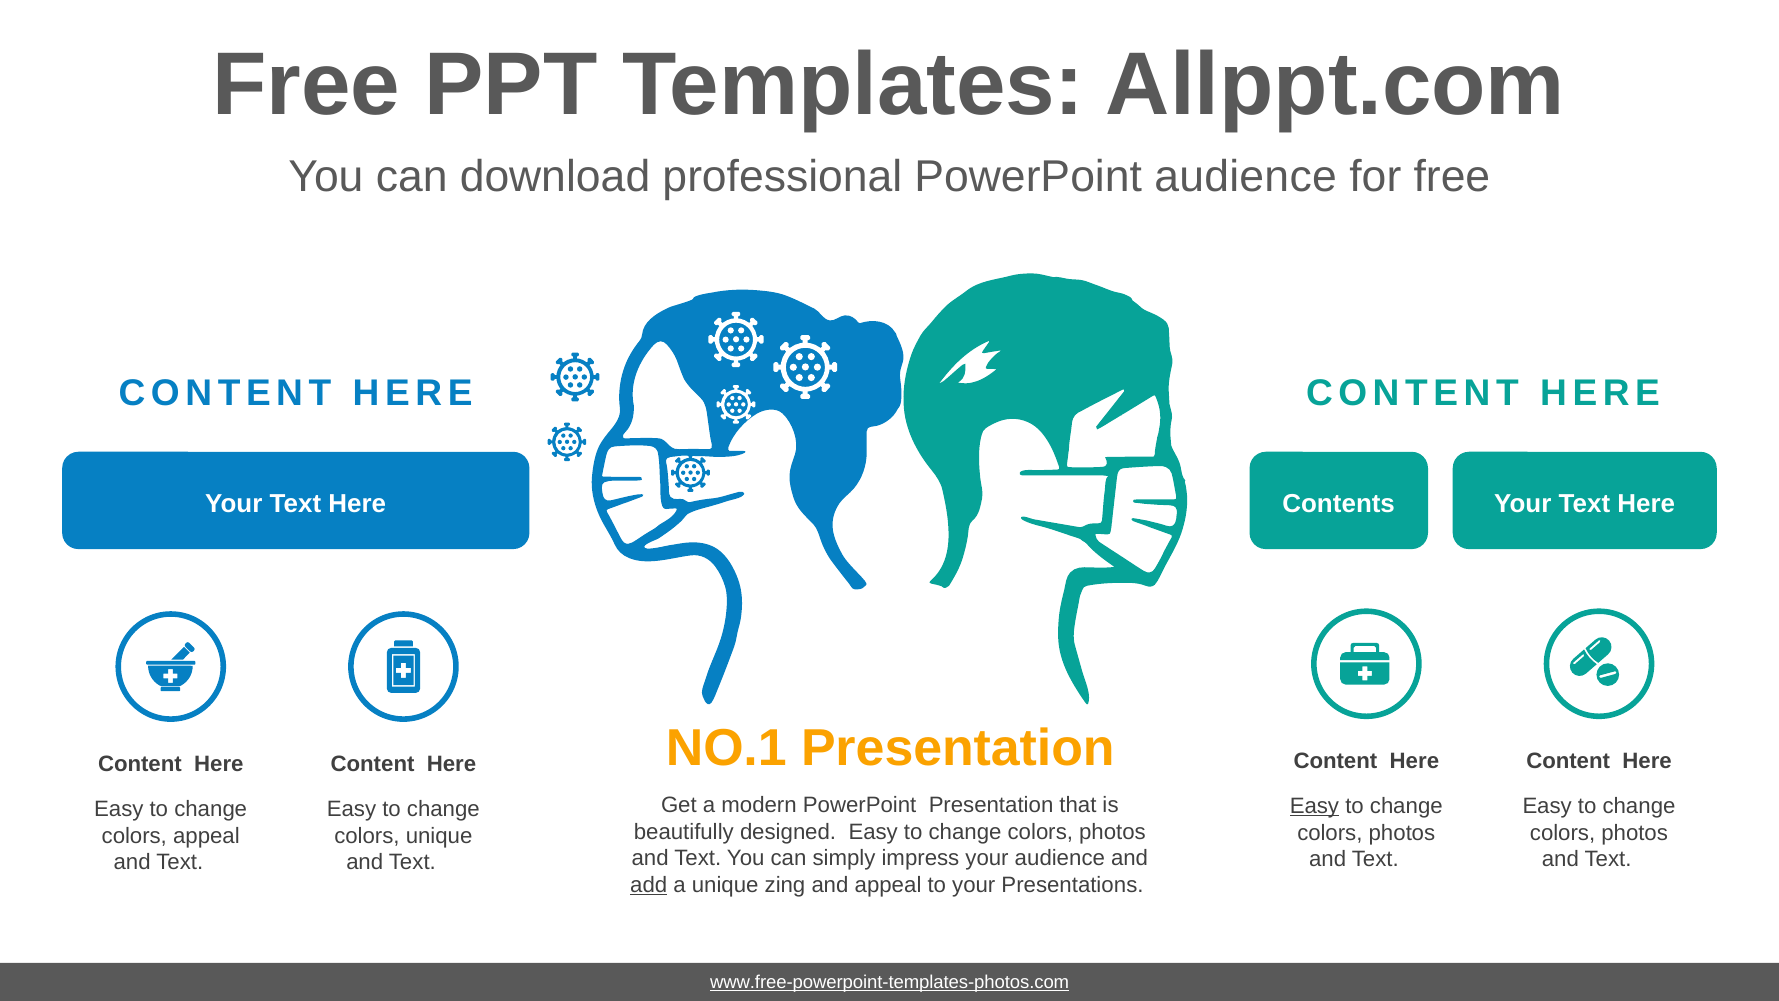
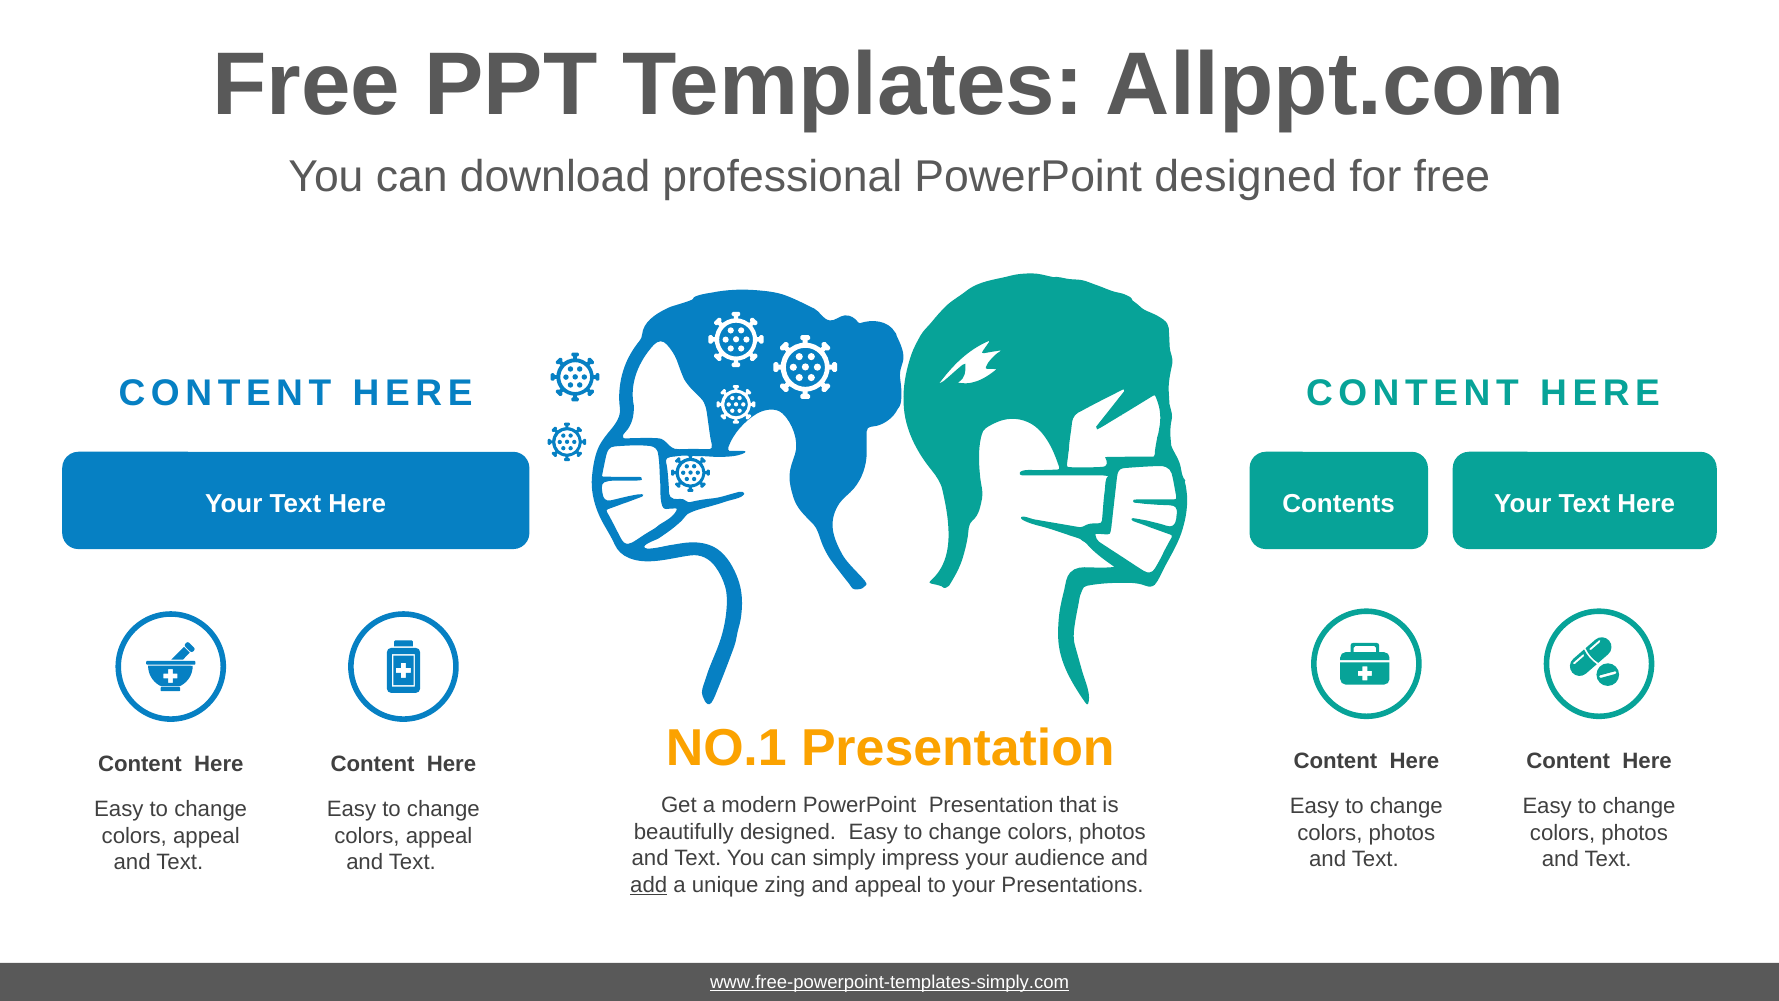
PowerPoint audience: audience -> designed (1246, 177)
Easy underline: present -> none (1314, 806)
unique: unique -> appeal (439, 835)
www.free-powerpoint-templates-photos.com: www.free-powerpoint-templates-photos.com -> www.free-powerpoint-templates-simply.com (890, 982)
